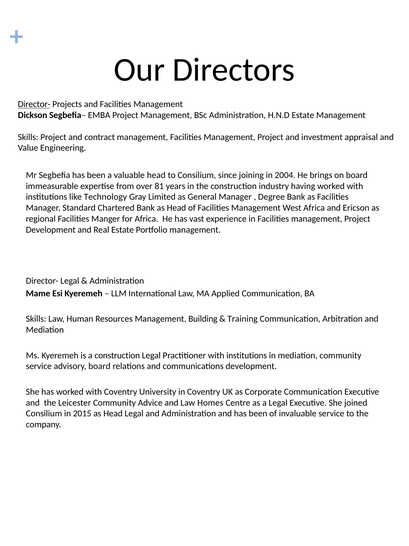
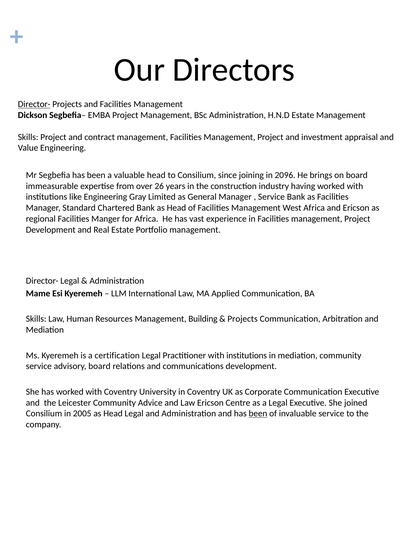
2004: 2004 -> 2096 (285, 175)
81: 81 -> 26 (159, 186)
like Technology: Technology -> Engineering (105, 197)
Degree: Degree -> Service (271, 197)
Training: Training -> Projects (243, 319)
a construction: construction -> certification (117, 355)
Law Homes: Homes -> Ericson (210, 402)
2015: 2015 -> 2005 (82, 413)
been underline: none -> present (258, 413)
